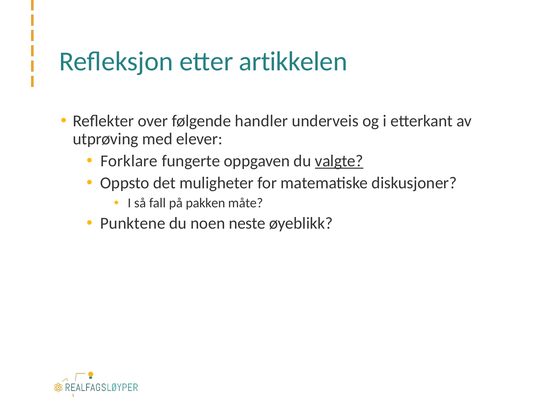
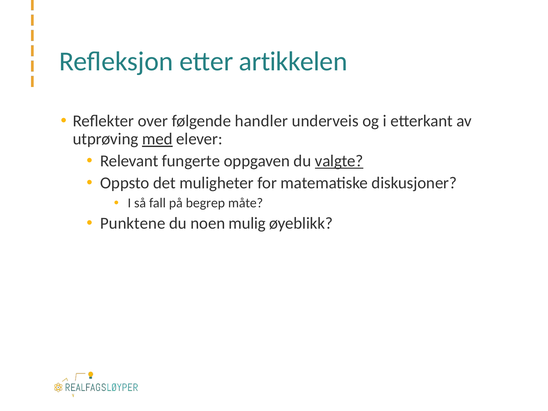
med underline: none -> present (157, 139)
Forklare: Forklare -> Relevant (129, 161)
pakken: pakken -> begrep (205, 203)
neste: neste -> mulig (247, 223)
